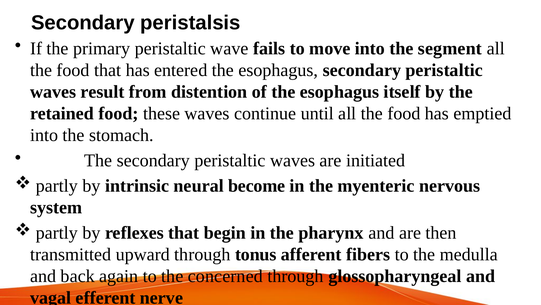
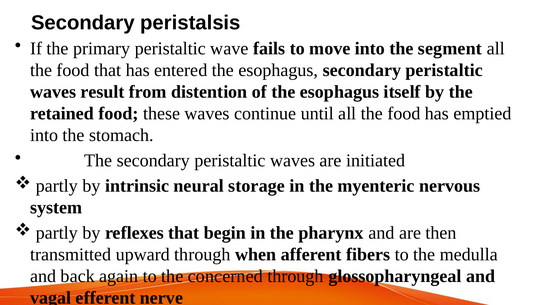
become: become -> storage (257, 186)
tonus: tonus -> when (256, 254)
